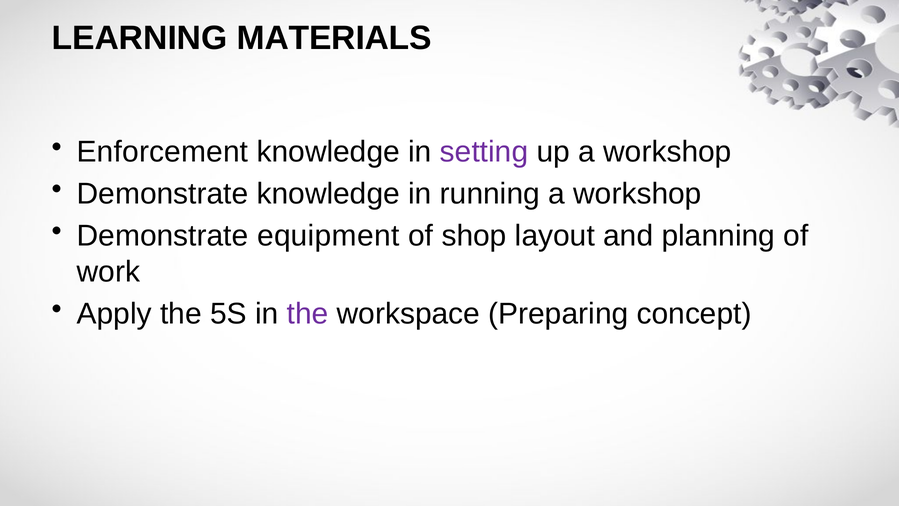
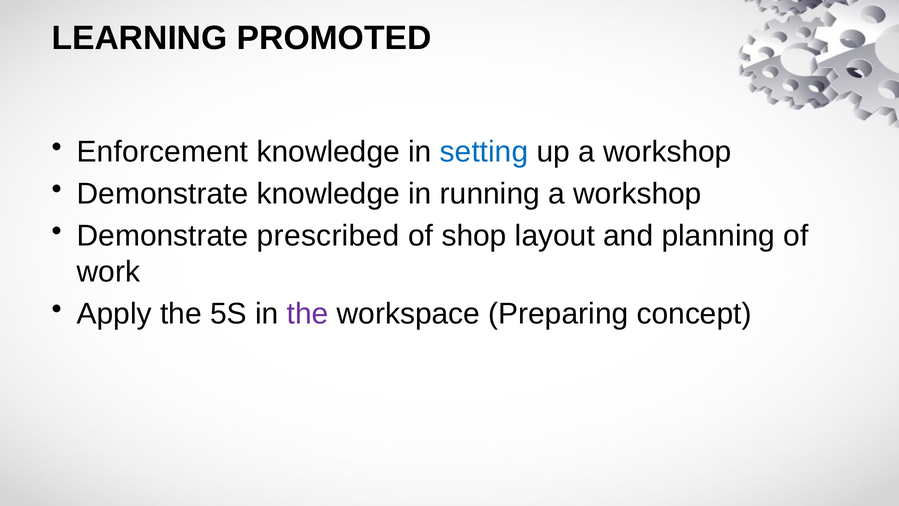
MATERIALS: MATERIALS -> PROMOTED (334, 38)
setting colour: purple -> blue (484, 152)
equipment: equipment -> prescribed (328, 236)
